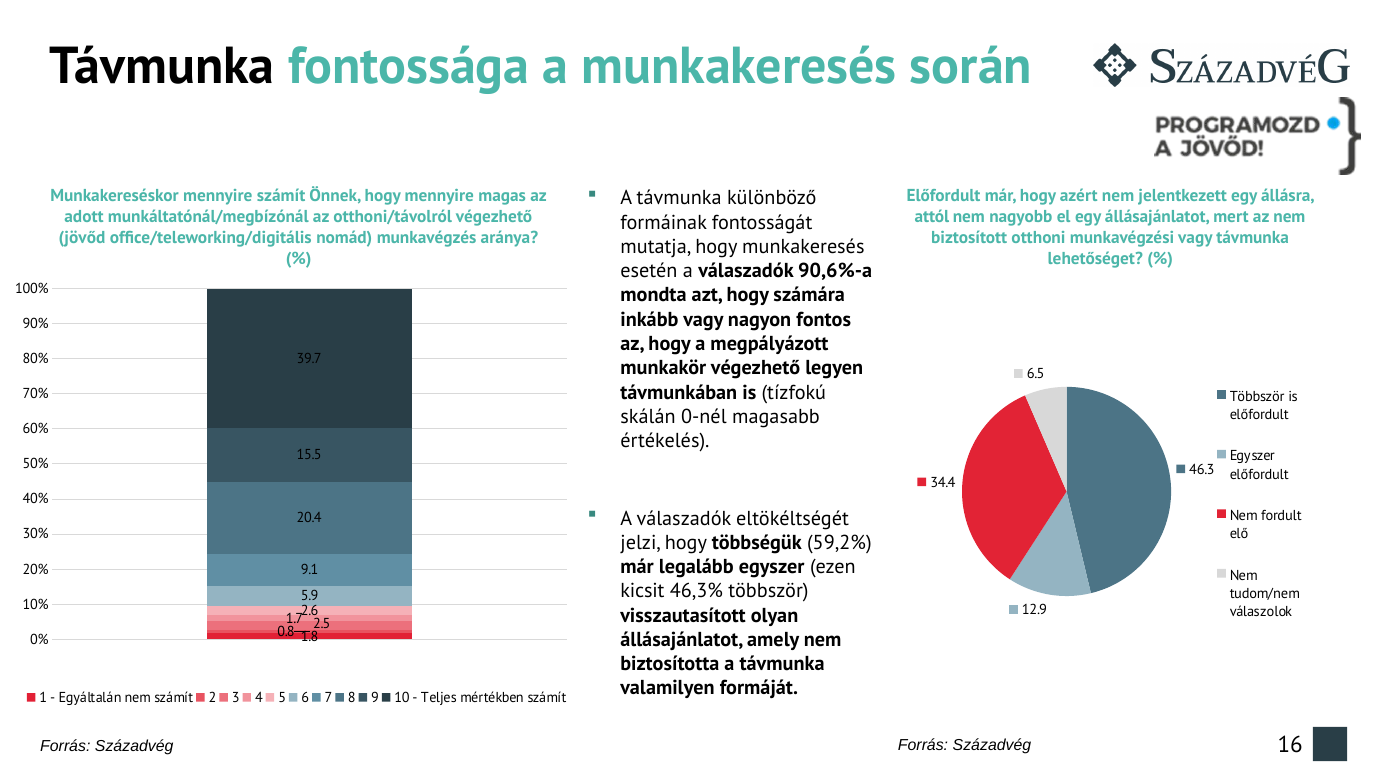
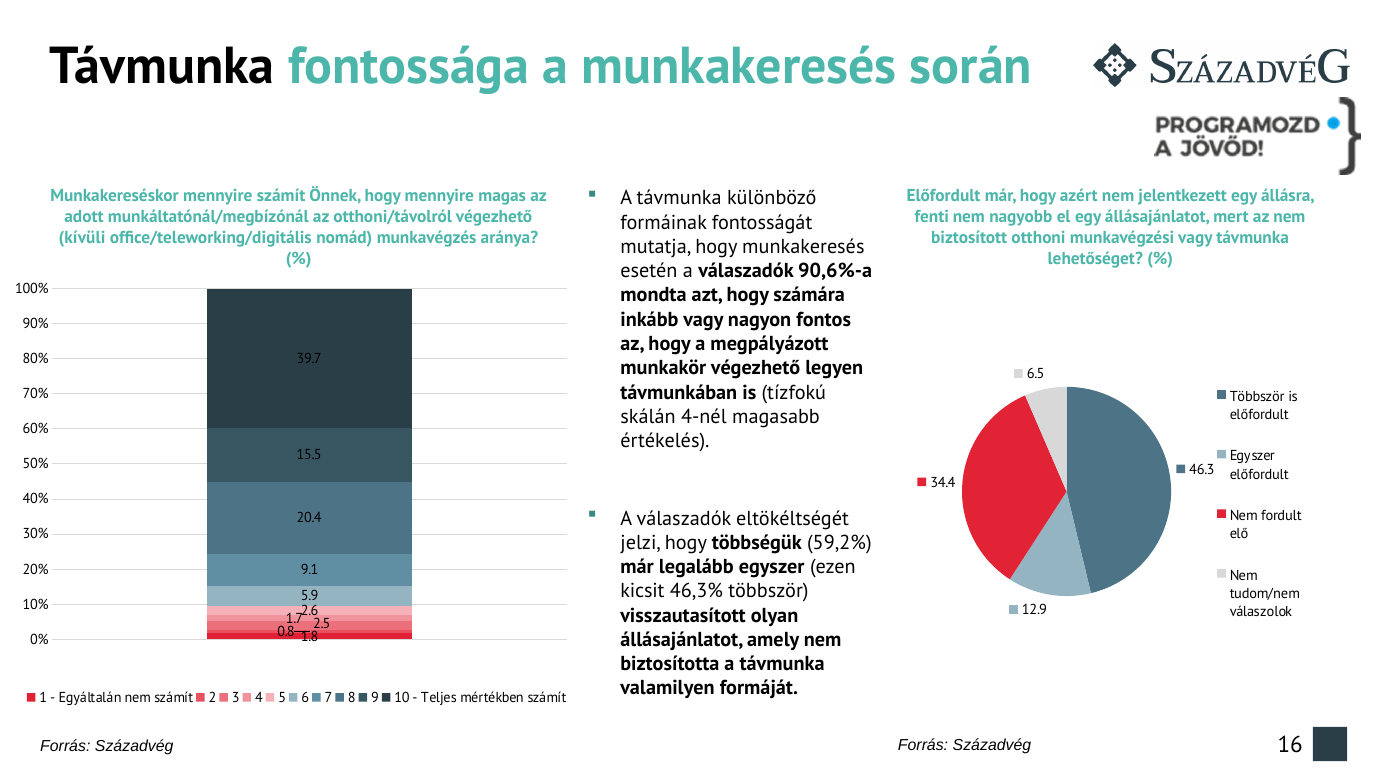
attól: attól -> fenti (932, 217)
jövőd: jövőd -> kívüli (82, 238)
0-nél: 0-nél -> 4-nél (704, 416)
